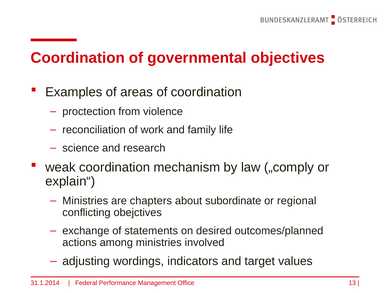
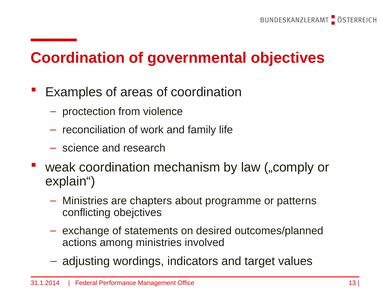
subordinate: subordinate -> programme (233, 200)
regional: regional -> patterns (297, 200)
